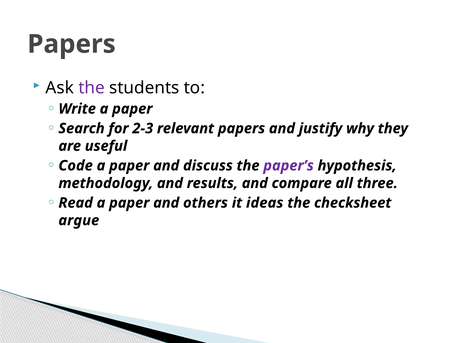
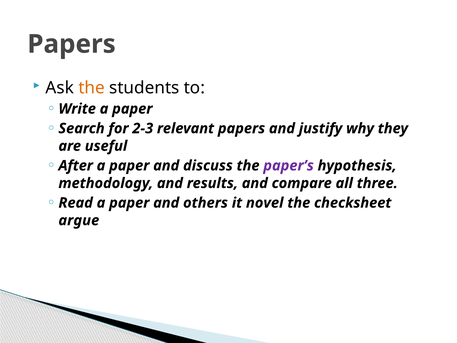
the colour: purple -> orange (92, 88)
Code: Code -> After (76, 166)
ideas: ideas -> novel (265, 203)
